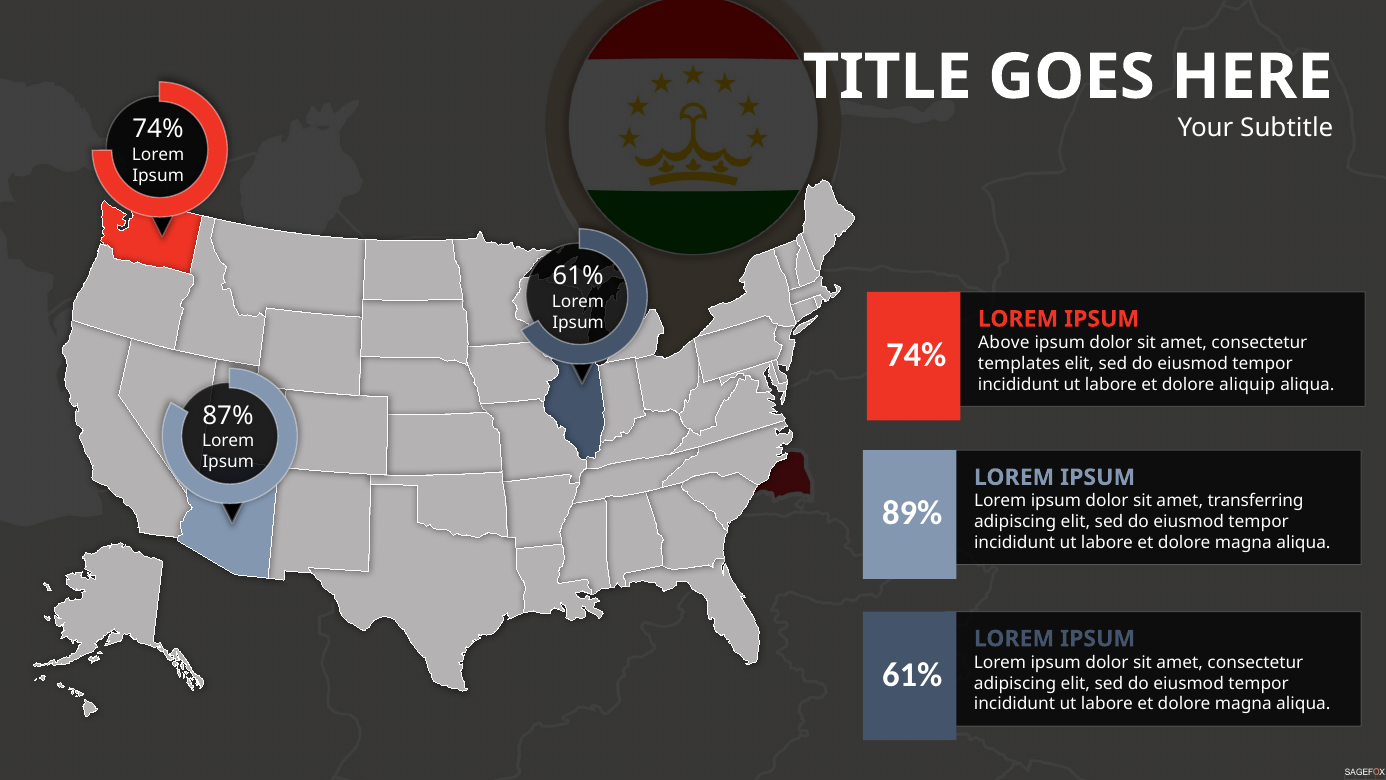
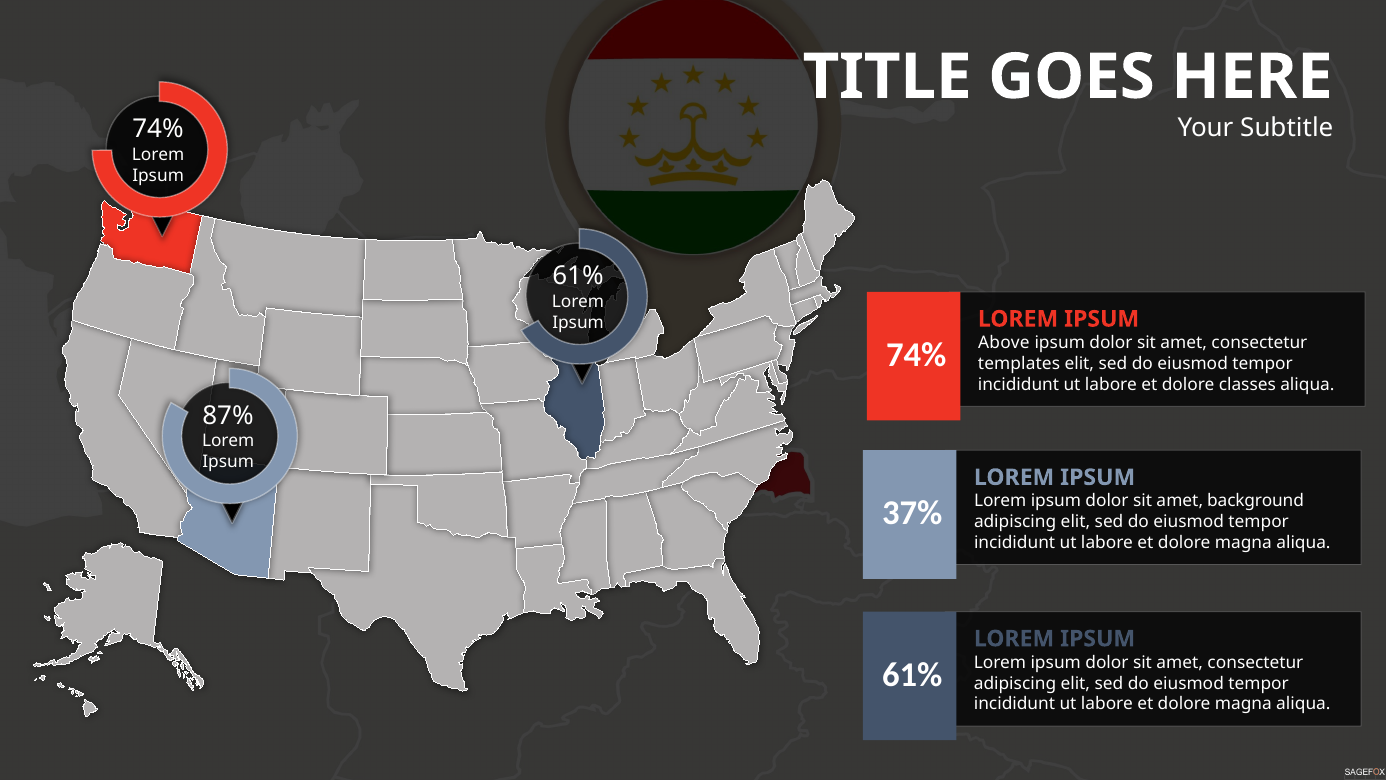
aliquip: aliquip -> classes (1247, 384)
transferring: transferring -> background (1256, 501)
89%: 89% -> 37% (912, 513)
